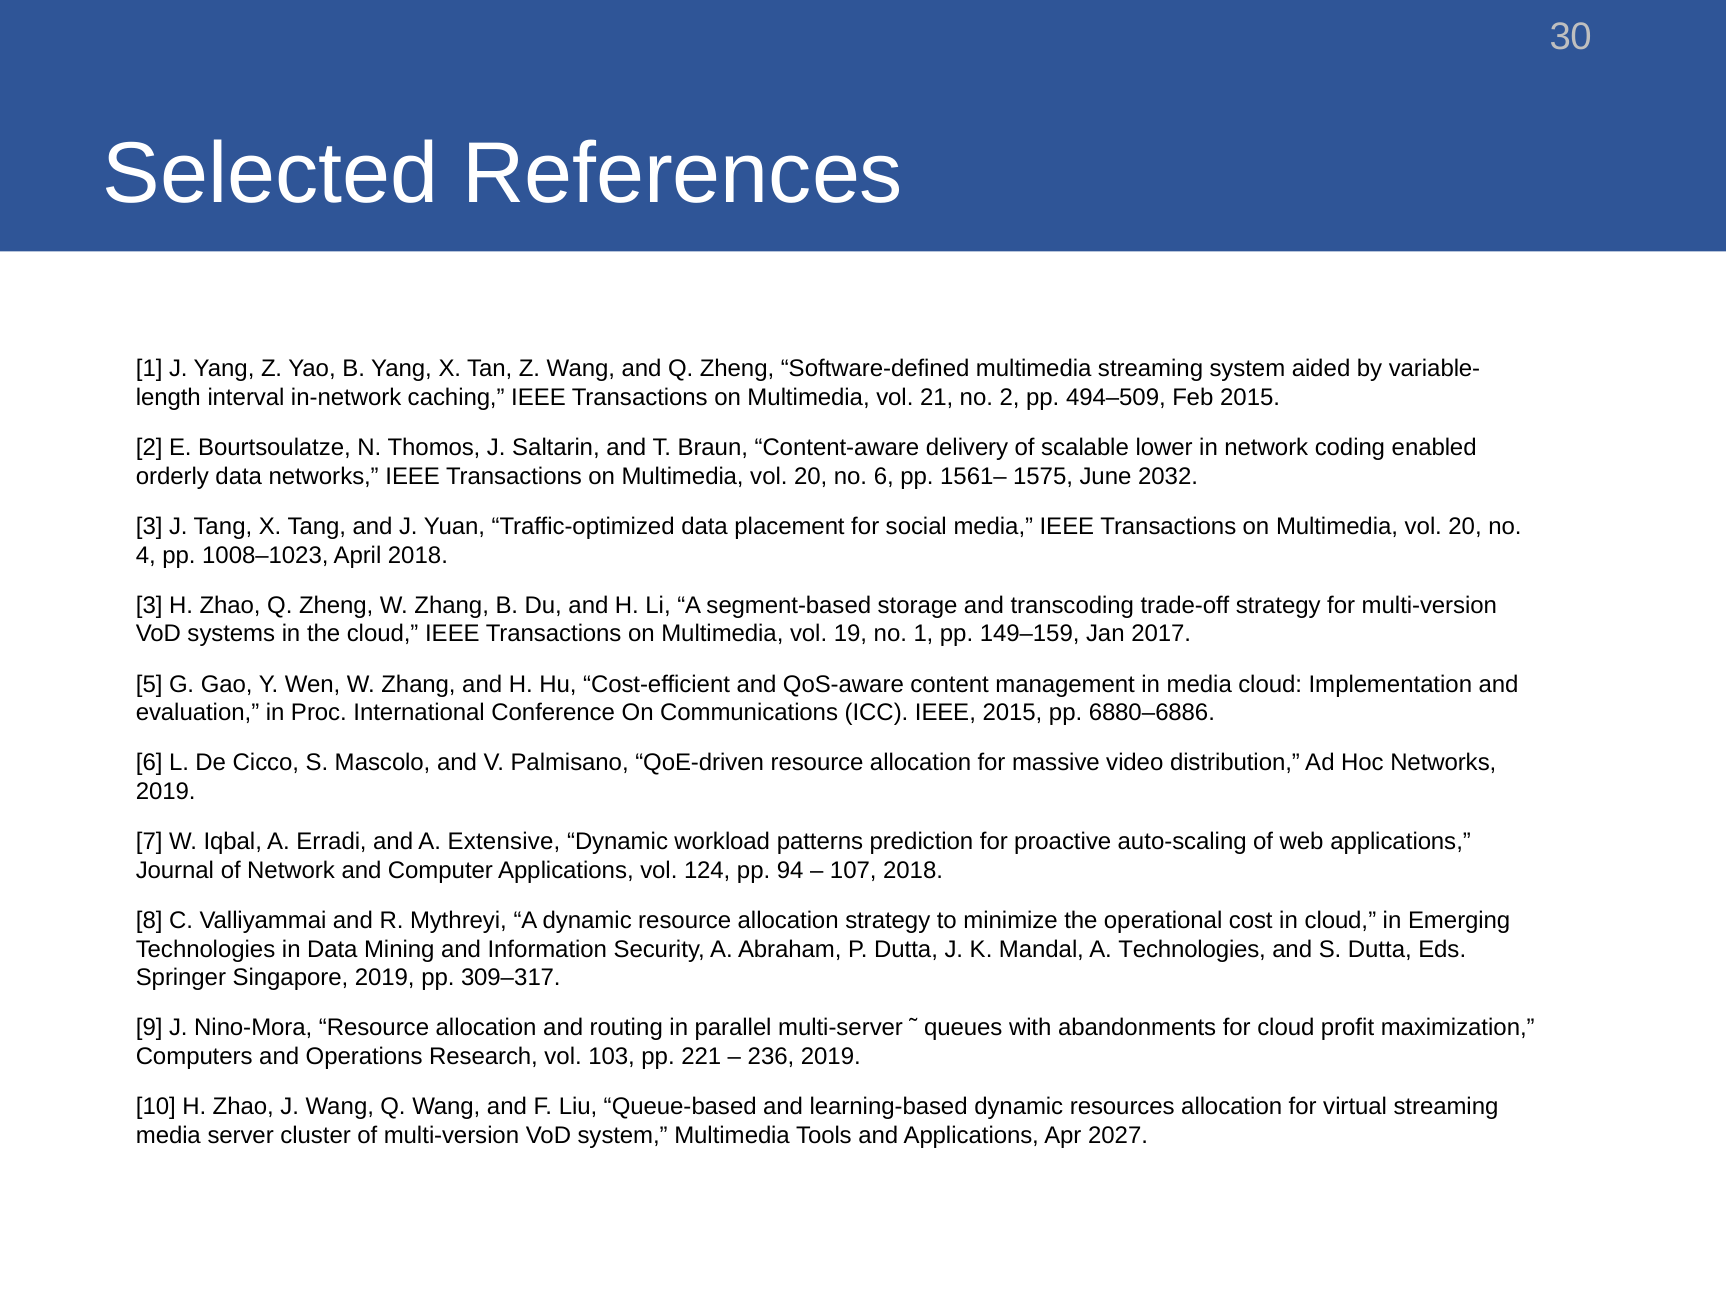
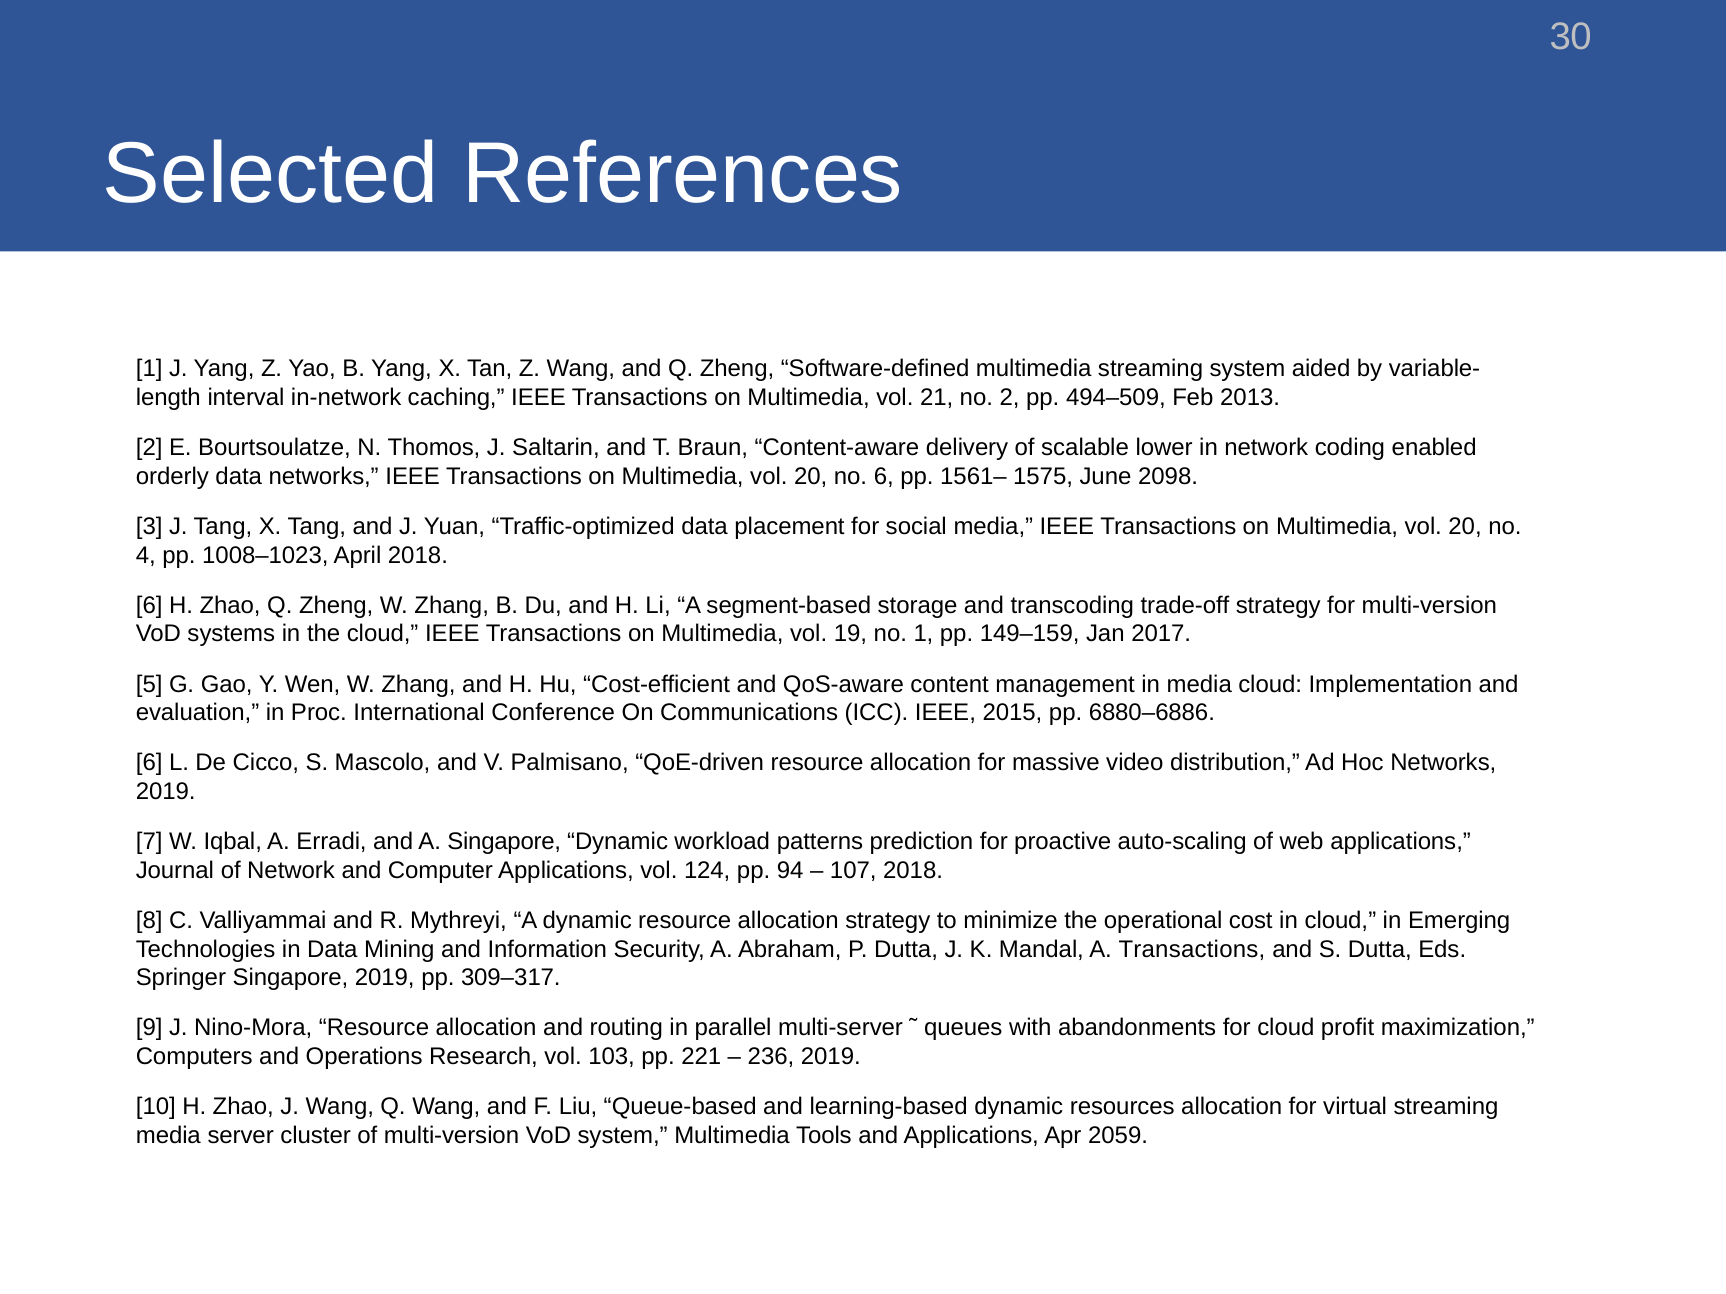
Feb 2015: 2015 -> 2013 (1250, 398)
2032: 2032 -> 2098 (1168, 477)
3: 3 -> 6 (149, 606)
A Extensive: Extensive -> Singapore (504, 842)
A Technologies: Technologies -> Transactions (1192, 950)
2027: 2027 -> 2059 (1118, 1136)
